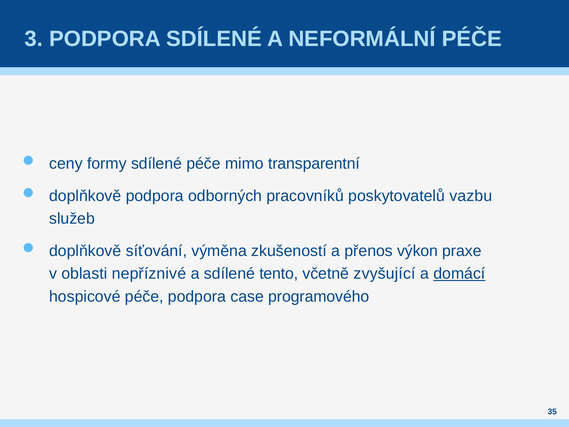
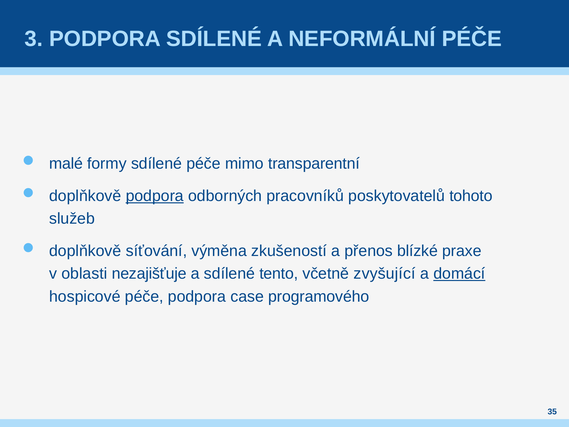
ceny: ceny -> malé (66, 164)
podpora underline: none -> present (155, 196)
vazbu: vazbu -> tohoto (471, 196)
výkon: výkon -> blízké (418, 251)
nepříznivé: nepříznivé -> nezajišťuje (149, 274)
